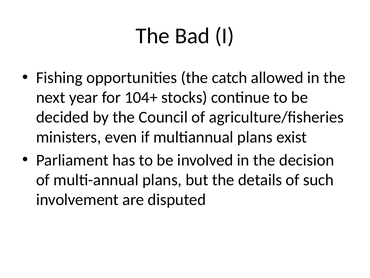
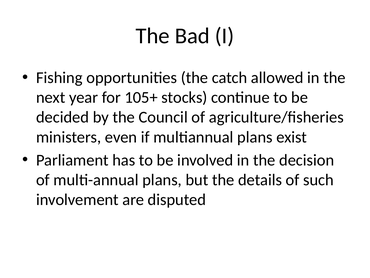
104+: 104+ -> 105+ (141, 97)
